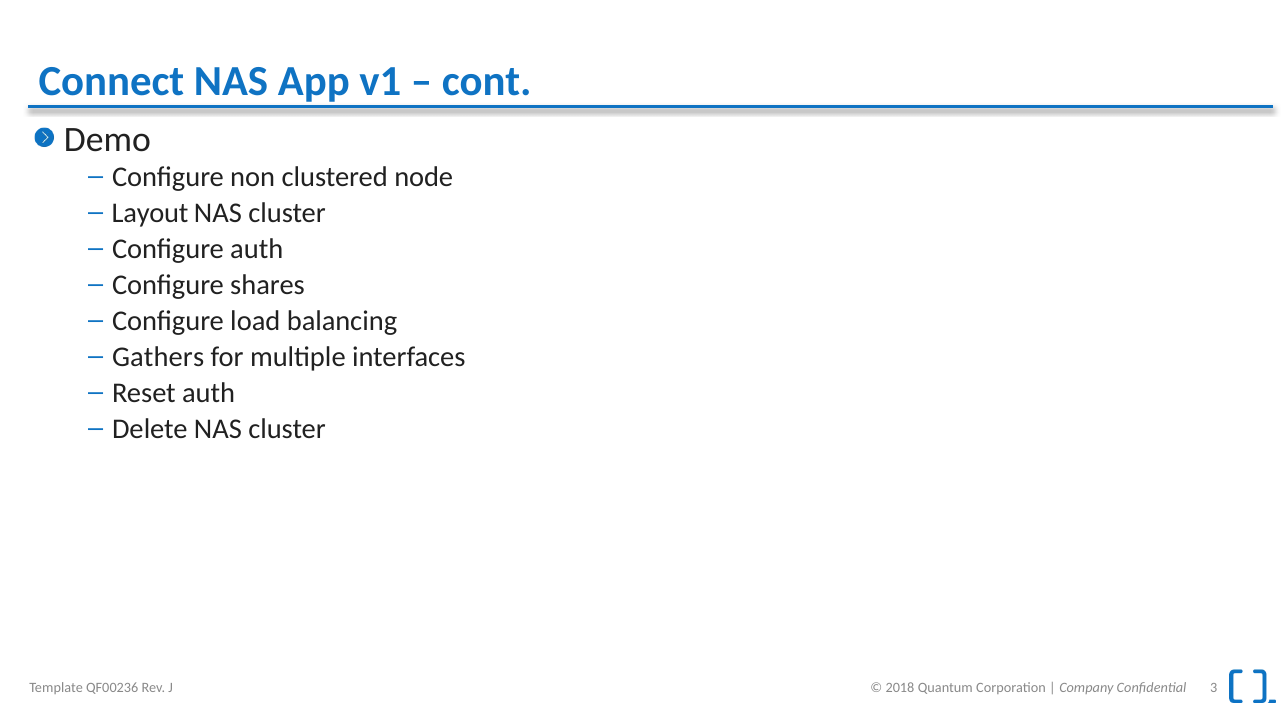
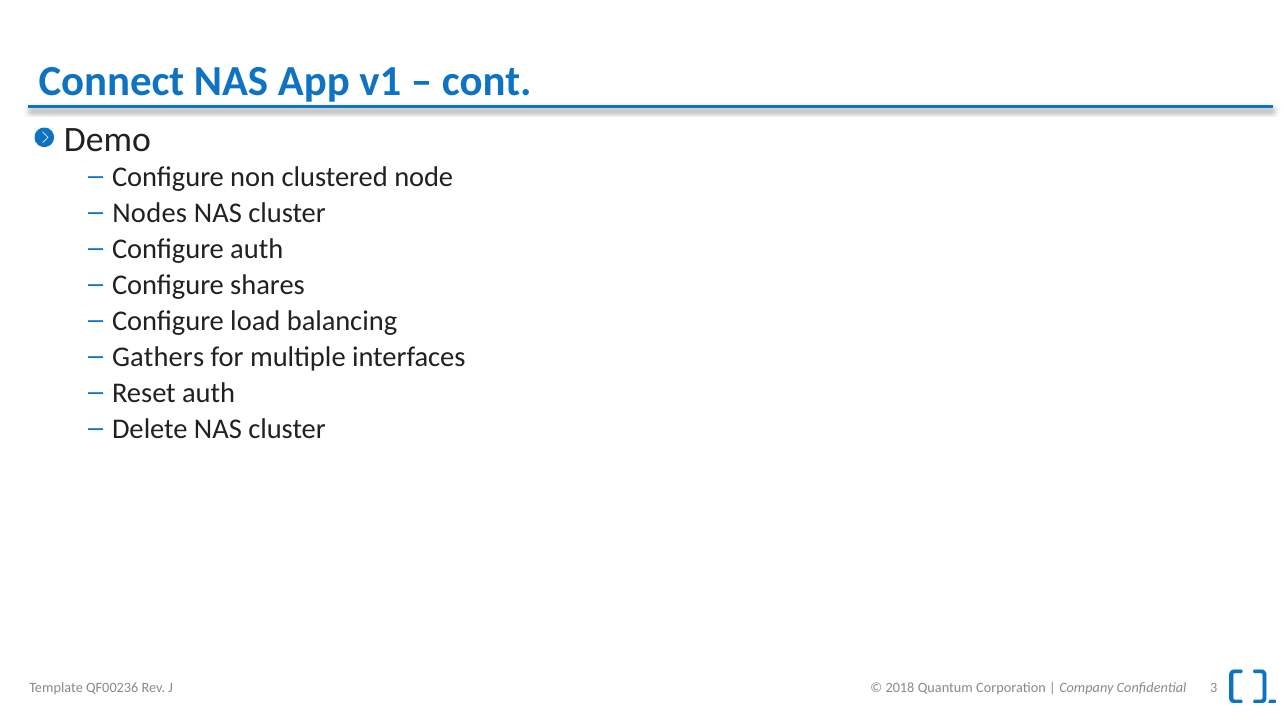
Layout: Layout -> Nodes (150, 213)
